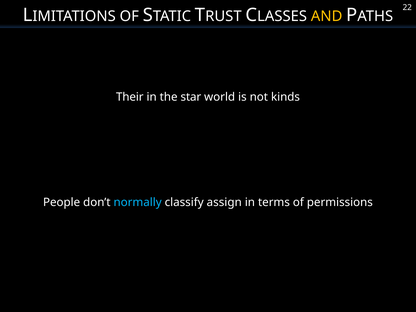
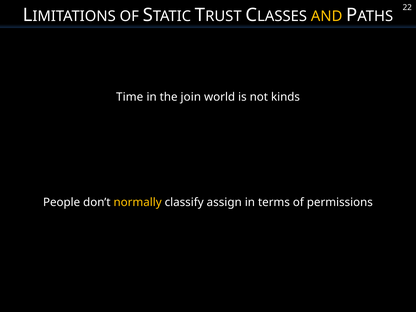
Their: Their -> Time (130, 97)
star: star -> join (191, 97)
normally colour: light blue -> yellow (138, 202)
